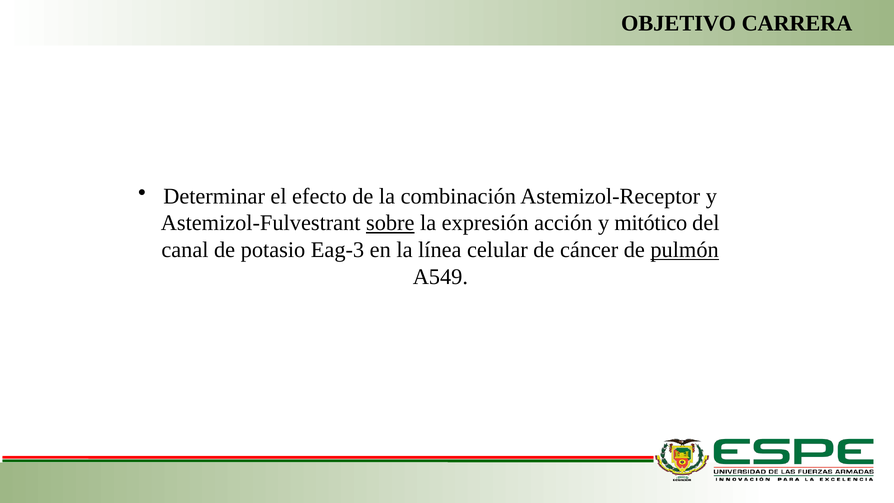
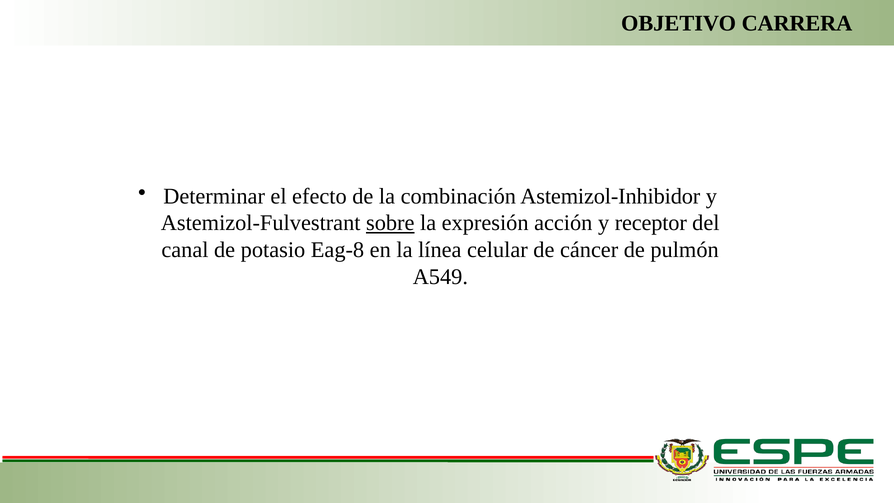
Astemizol-Receptor: Astemizol-Receptor -> Astemizol-Inhibidor (610, 196)
mitótico: mitótico -> receptor (651, 223)
Eag-3: Eag-3 -> Eag-8 (338, 250)
pulmón underline: present -> none (685, 250)
